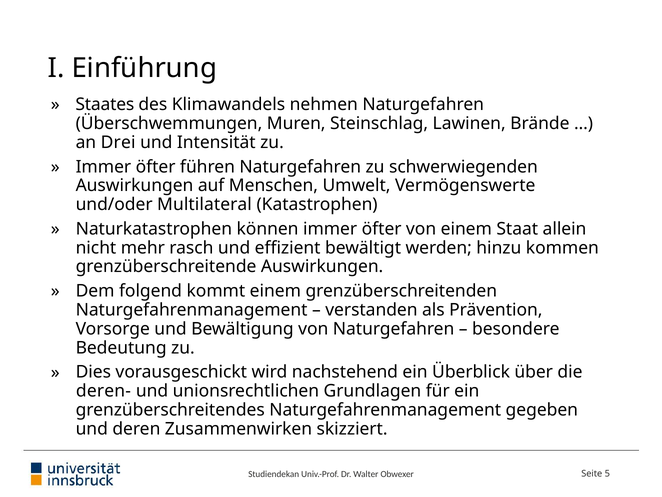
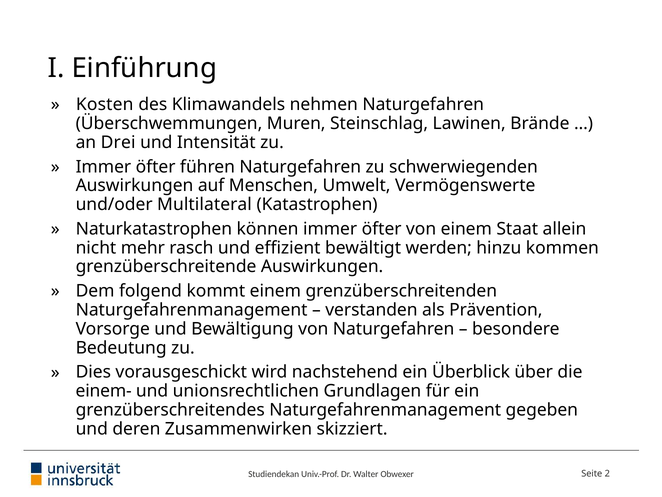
Staates: Staates -> Kosten (105, 104)
deren-: deren- -> einem- (104, 391)
5: 5 -> 2 (607, 473)
